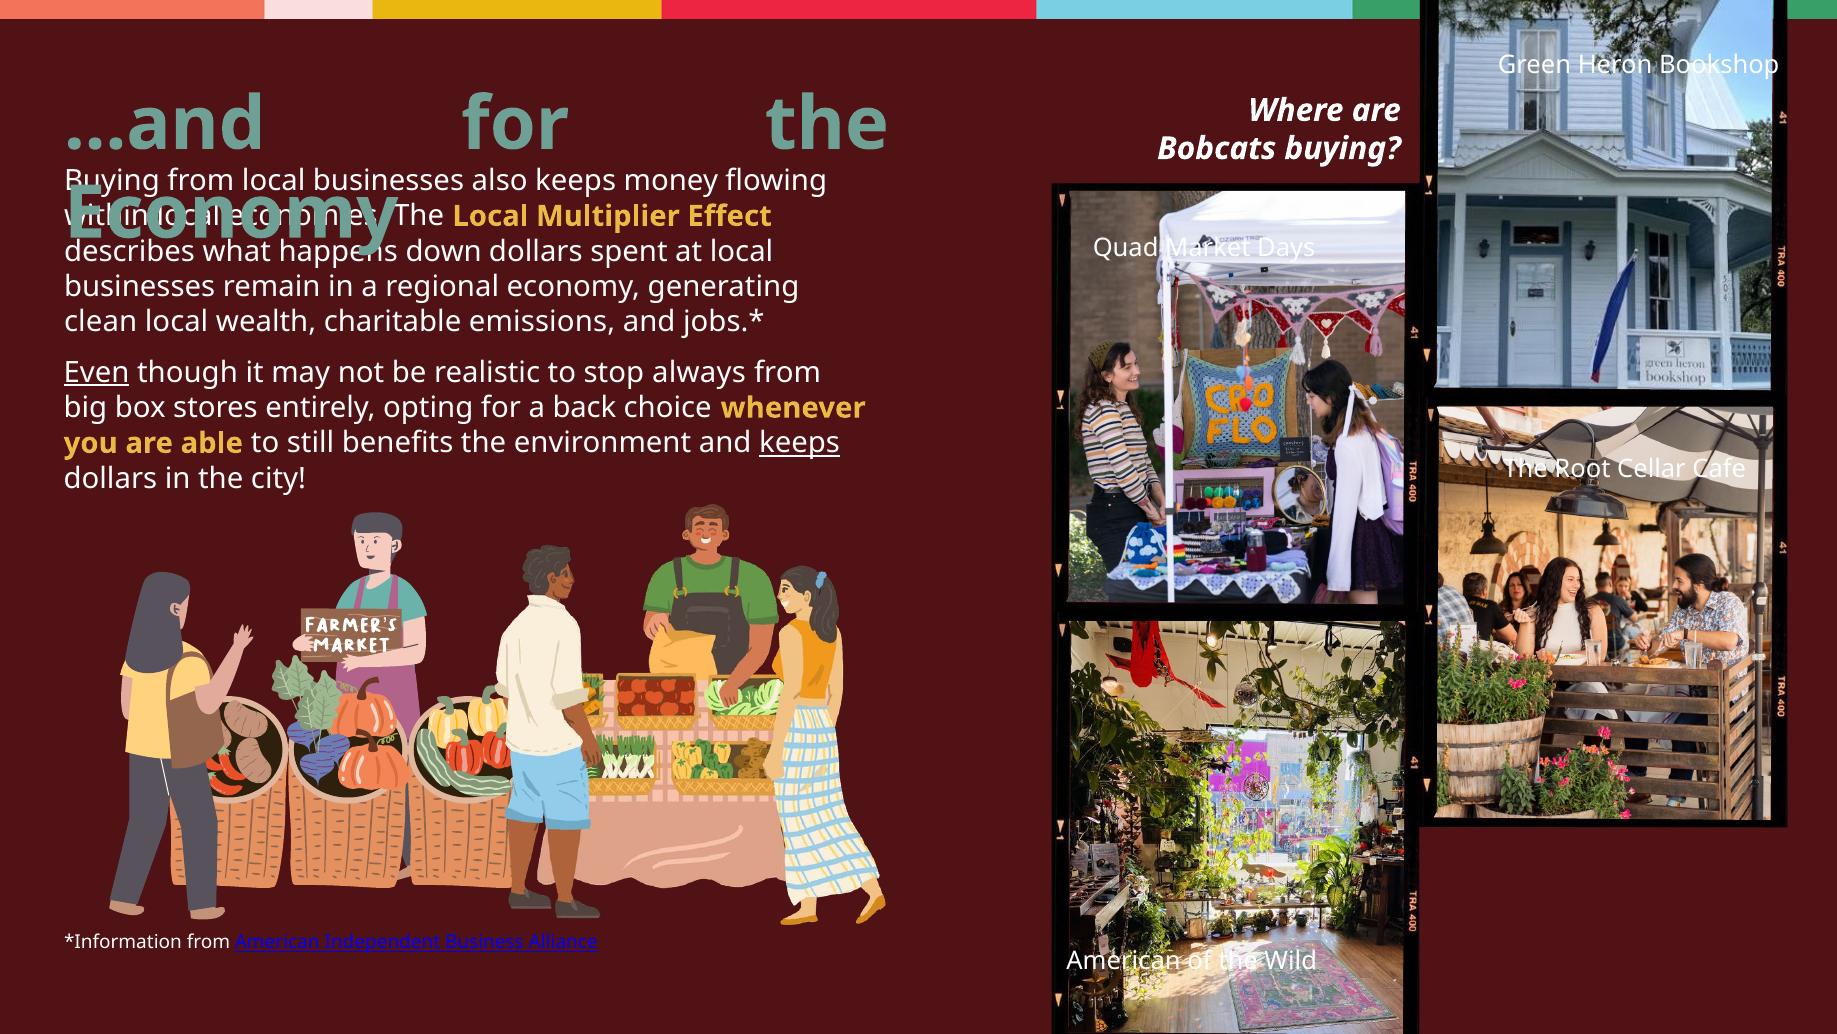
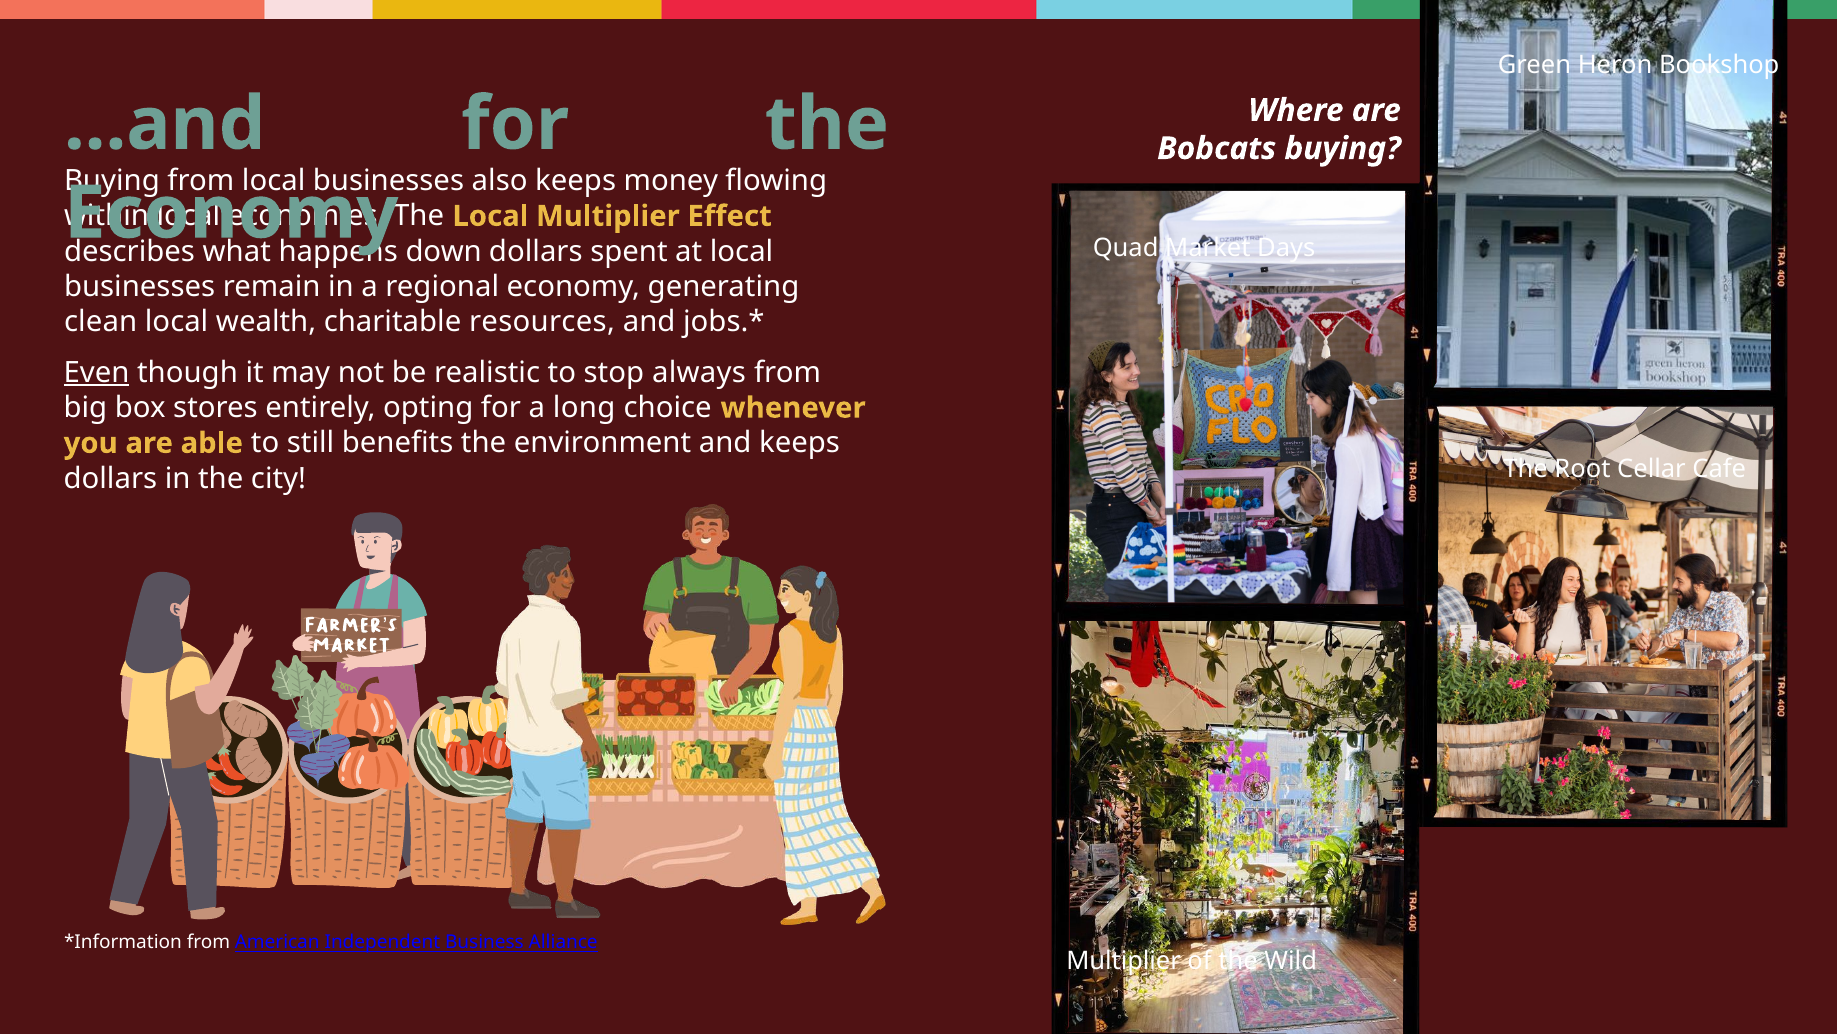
emissions: emissions -> resources (542, 322)
back: back -> long (584, 408)
keeps underline: present -> none (800, 443)
American: American -> Multiplier (1124, 961)
